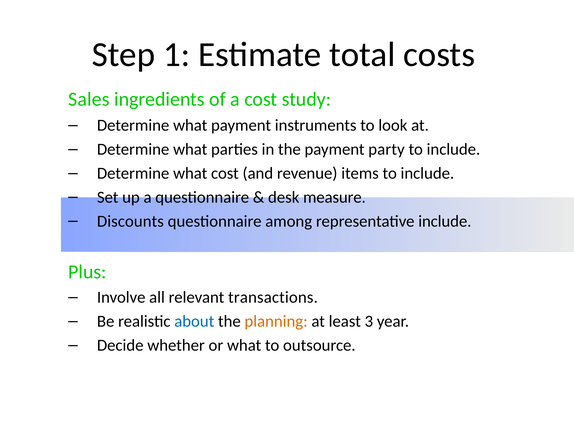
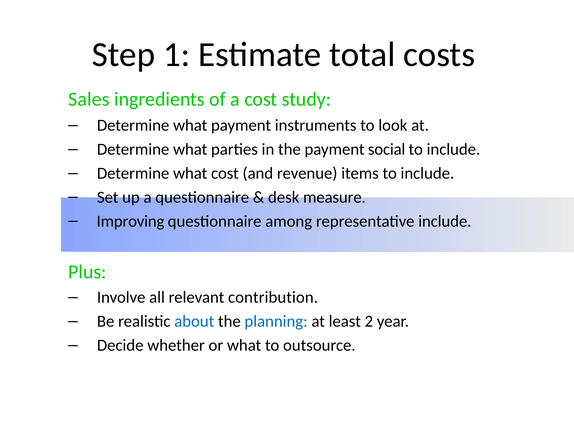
party: party -> social (387, 149)
Discounts: Discounts -> Improving (131, 221)
transactions: transactions -> contribution (273, 297)
planning colour: orange -> blue (276, 321)
3: 3 -> 2 (369, 321)
